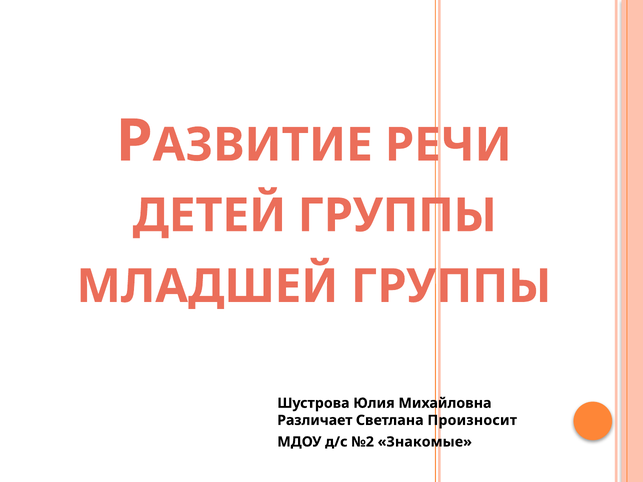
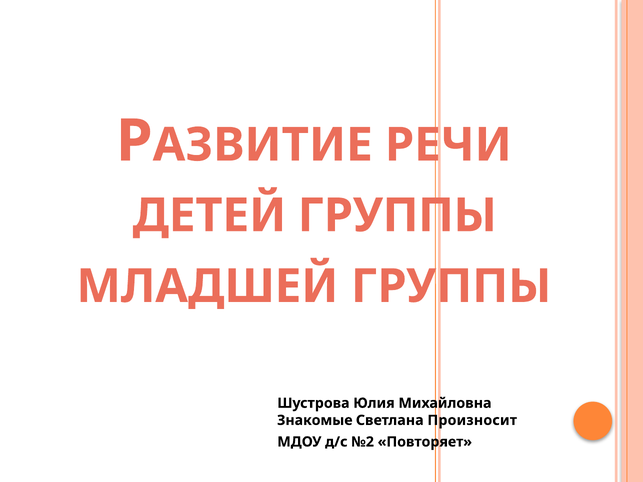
Различает: Различает -> Знакомые (315, 420)
Знакомые: Знакомые -> Повторяет (425, 442)
